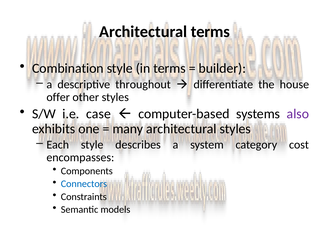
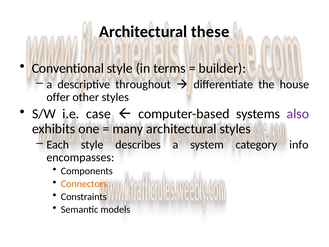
Architectural terms: terms -> these (210, 32)
Combination: Combination -> Conventional (68, 68)
cost: cost -> info (299, 144)
Connectors colour: blue -> orange (84, 184)
